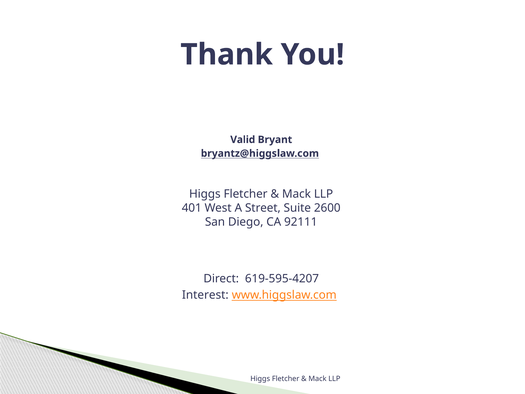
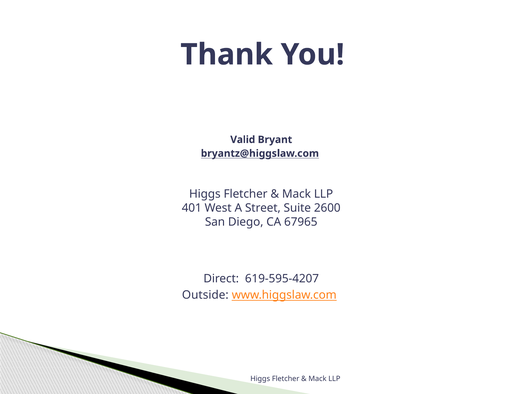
92111: 92111 -> 67965 (301, 222)
Interest: Interest -> Outside (205, 295)
